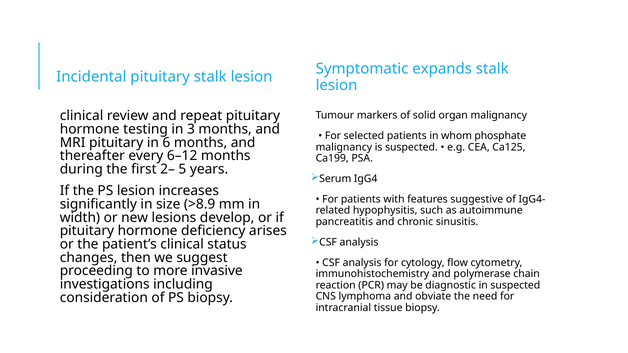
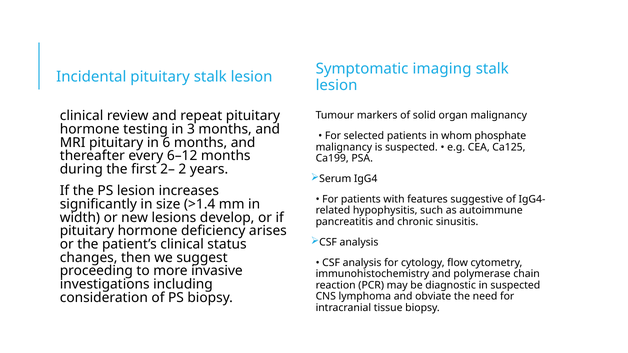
expands: expands -> imaging (442, 69)
5: 5 -> 2 (182, 169)
>8.9: >8.9 -> >1.4 (200, 204)
